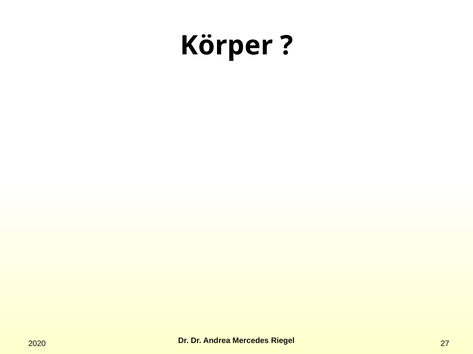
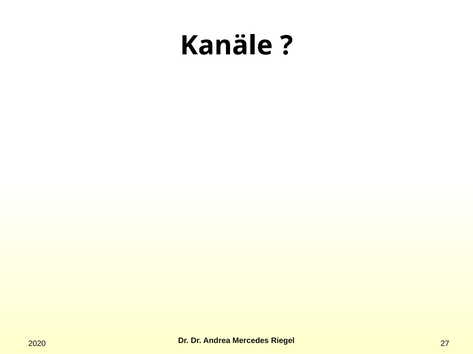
Körper: Körper -> Kanäle (226, 46)
